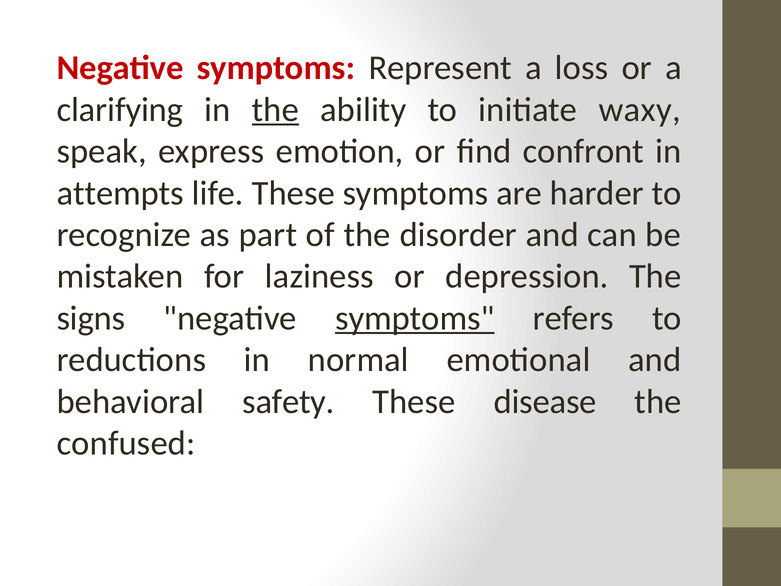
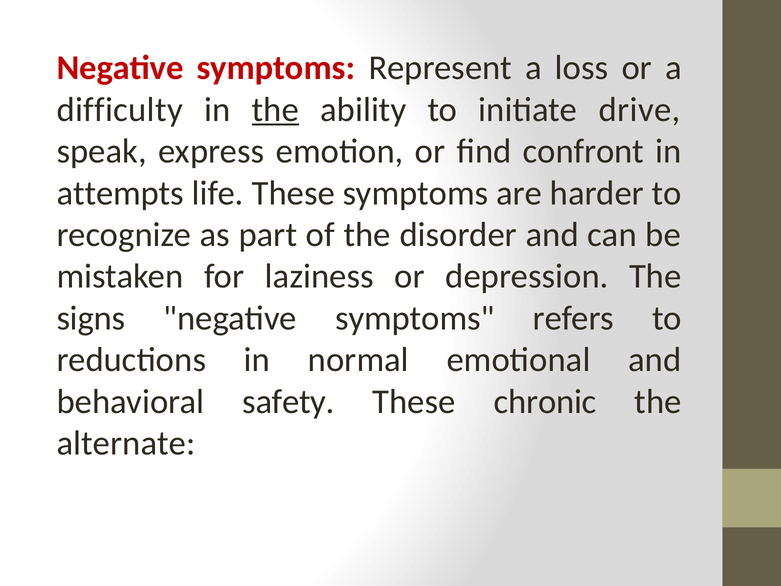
clarifying: clarifying -> difficulty (120, 110)
waxy: waxy -> drive (640, 110)
symptoms underline: present -> none (415, 318)
disease: disease -> chronic (545, 401)
confused: confused -> alternate (126, 443)
